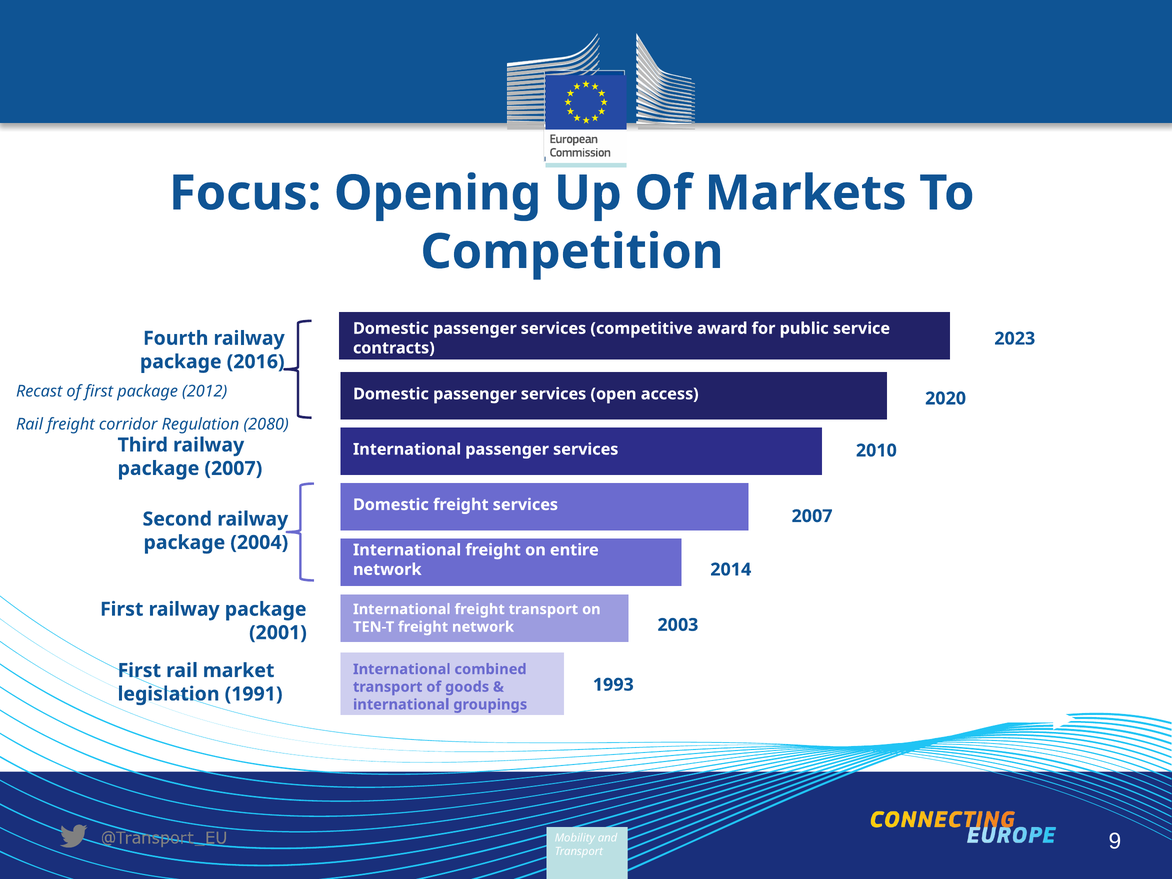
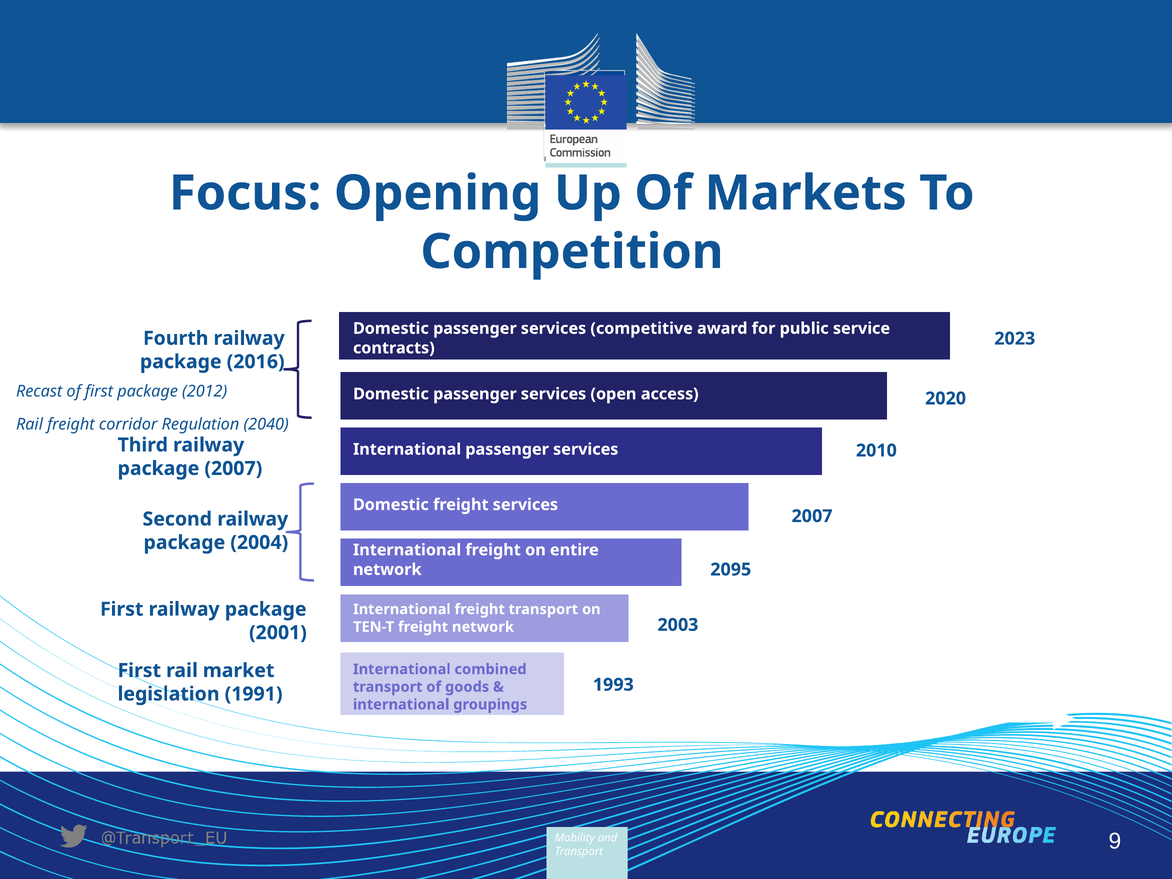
2080: 2080 -> 2040 (266, 425)
2014: 2014 -> 2095 (731, 570)
